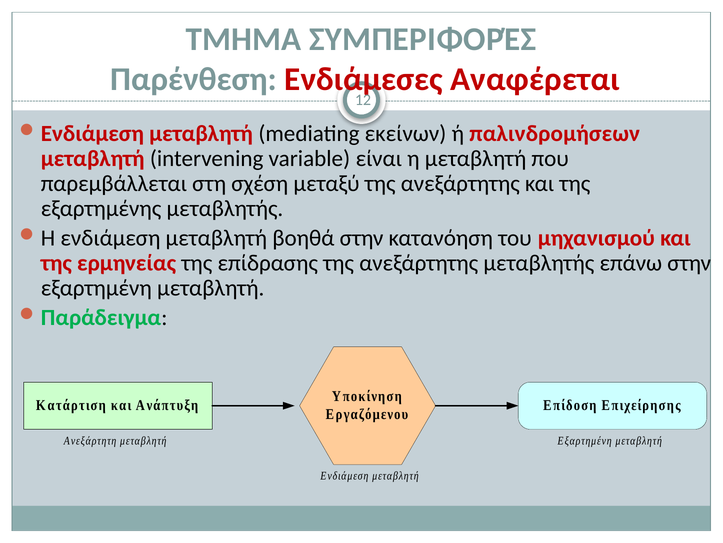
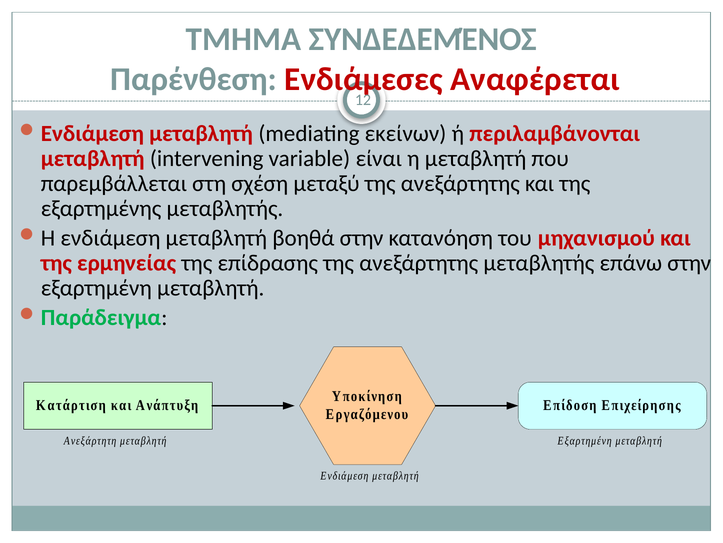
ΣΥΜΠΕΡΙΦΟΡΈΣ: ΣΥΜΠΕΡΙΦΟΡΈΣ -> ΣΥΝΔΕΔΕΜΈΝΟΣ (423, 39)
παλινδρομήσεων: παλινδρομήσεων -> περιλαμβάνονται (555, 133)
